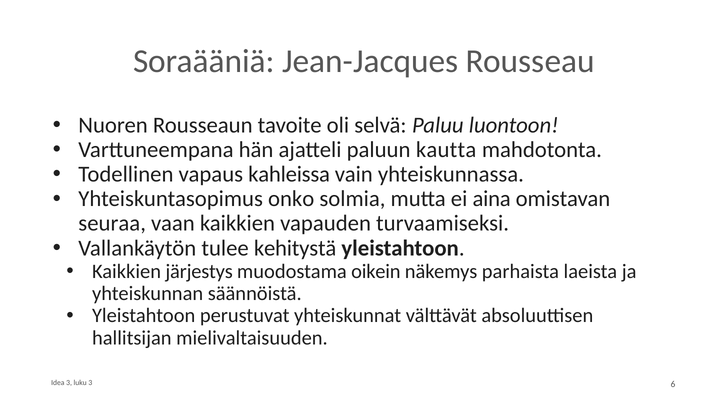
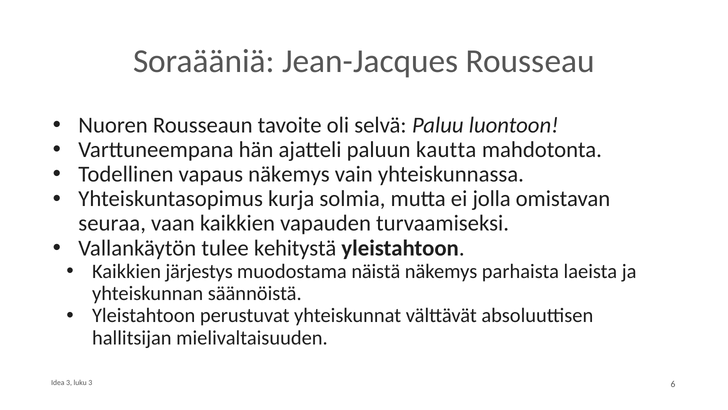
vapaus kahleissa: kahleissa -> näkemys (289, 174)
onko: onko -> kurja (291, 199)
aina: aina -> jolla (492, 199)
oikein: oikein -> näistä (376, 271)
